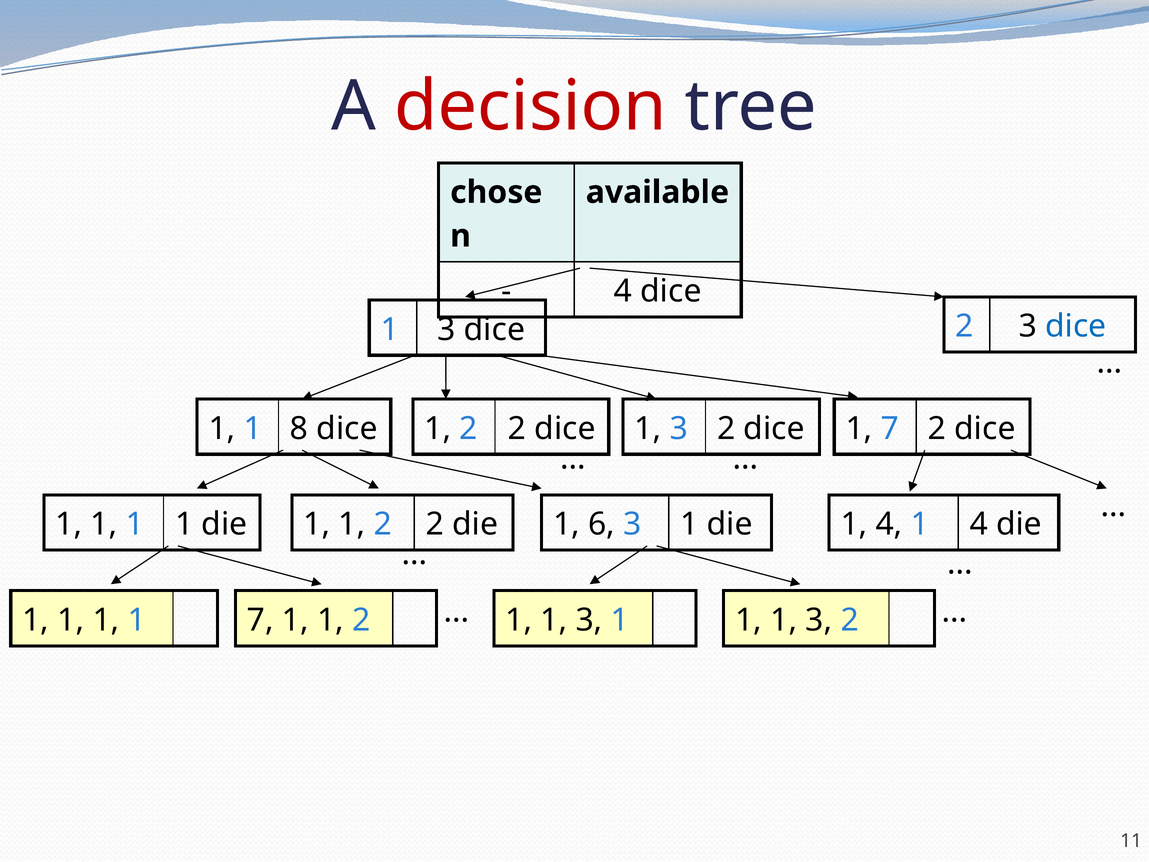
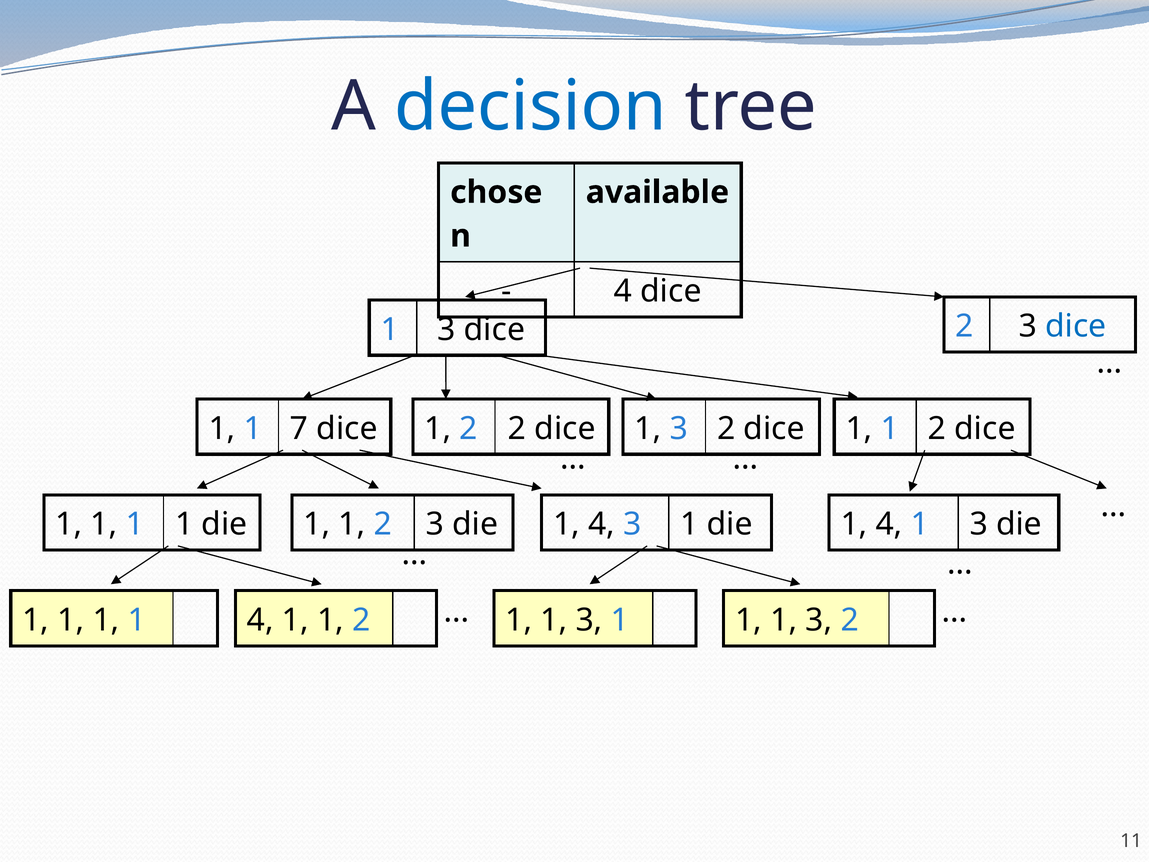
decision colour: red -> blue (531, 106)
8: 8 -> 7 (299, 428)
2 dice 1 7: 7 -> 1 (890, 428)
2: 2 -> 3 (435, 524)
die 1 6: 6 -> 4 (602, 524)
4 1 4: 4 -> 3 (979, 524)
7: 7 -> 4 (260, 620)
